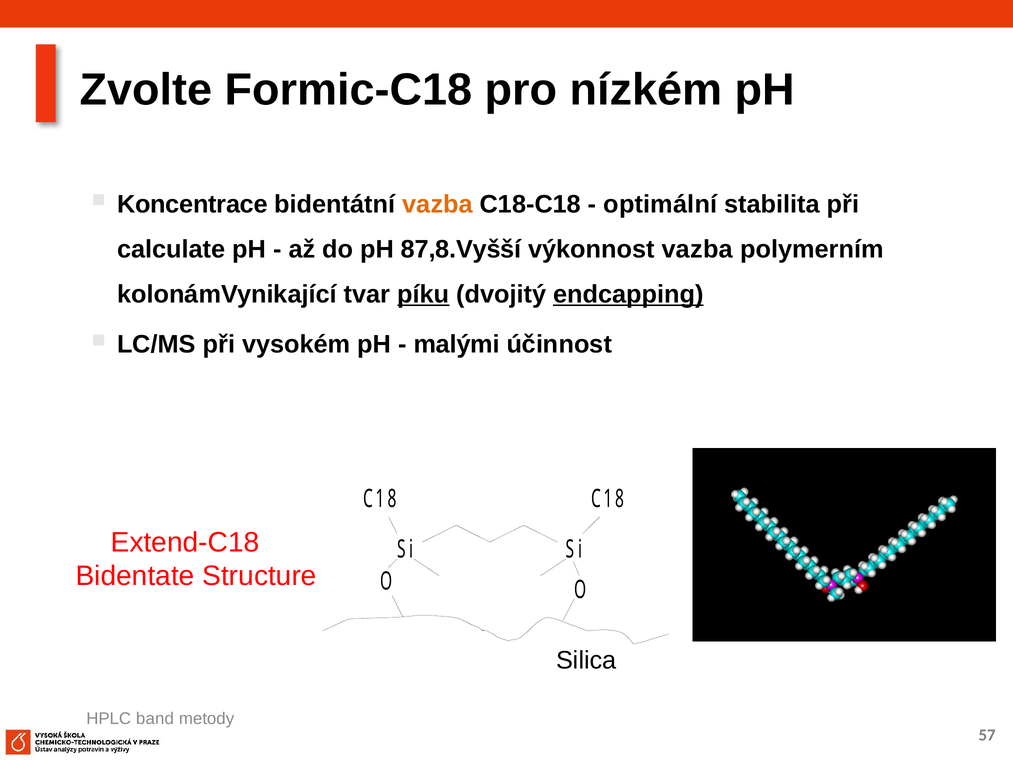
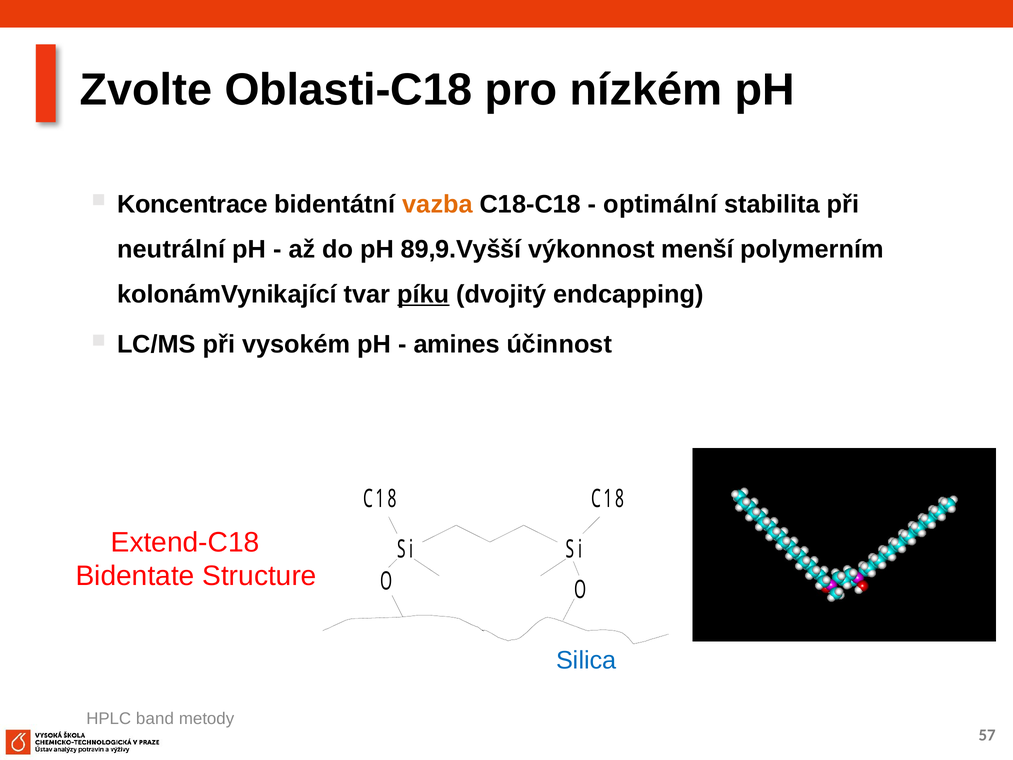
Formic-C18: Formic-C18 -> Oblasti-C18 (349, 90)
calculate: calculate -> neutrální (171, 249)
87,8.Vyšší: 87,8.Vyšší -> 89,9.Vyšší (461, 249)
výkonnost vazba: vazba -> menší (698, 249)
endcapping underline: present -> none (628, 294)
malými: malými -> amines (457, 344)
Silica colour: black -> blue (586, 660)
